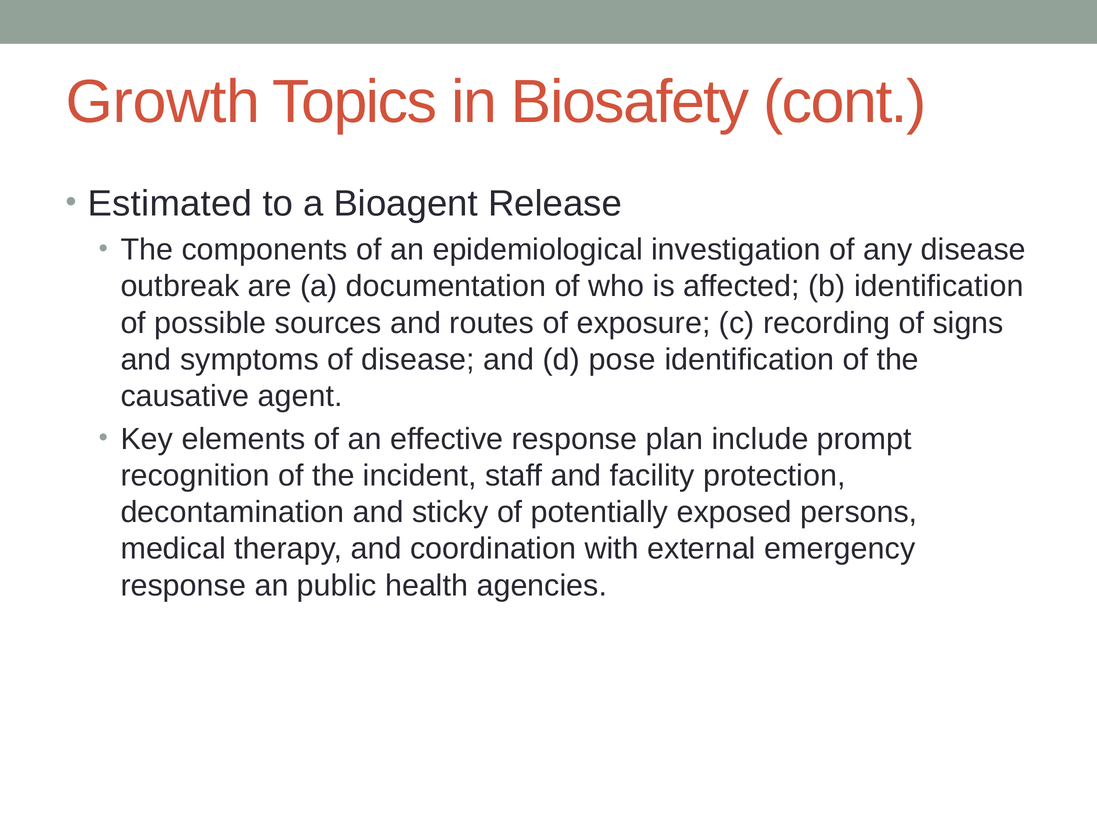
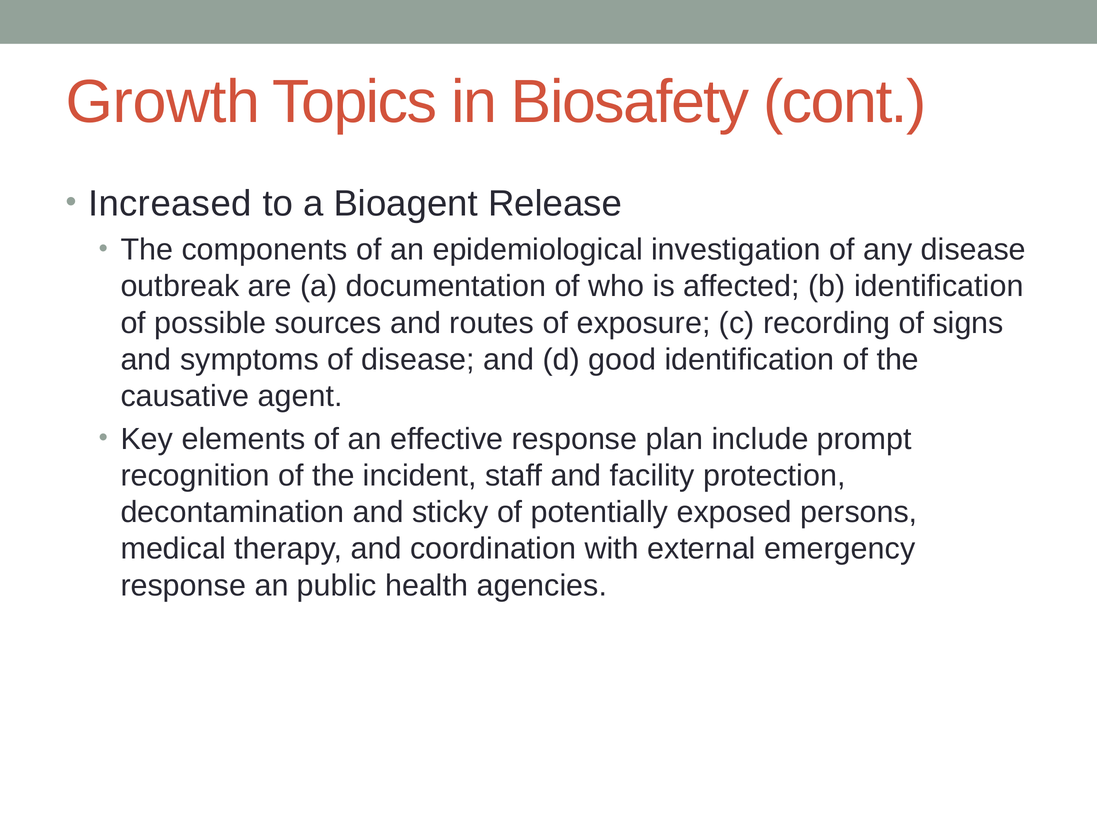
Estimated: Estimated -> Increased (170, 204)
pose: pose -> good (622, 360)
